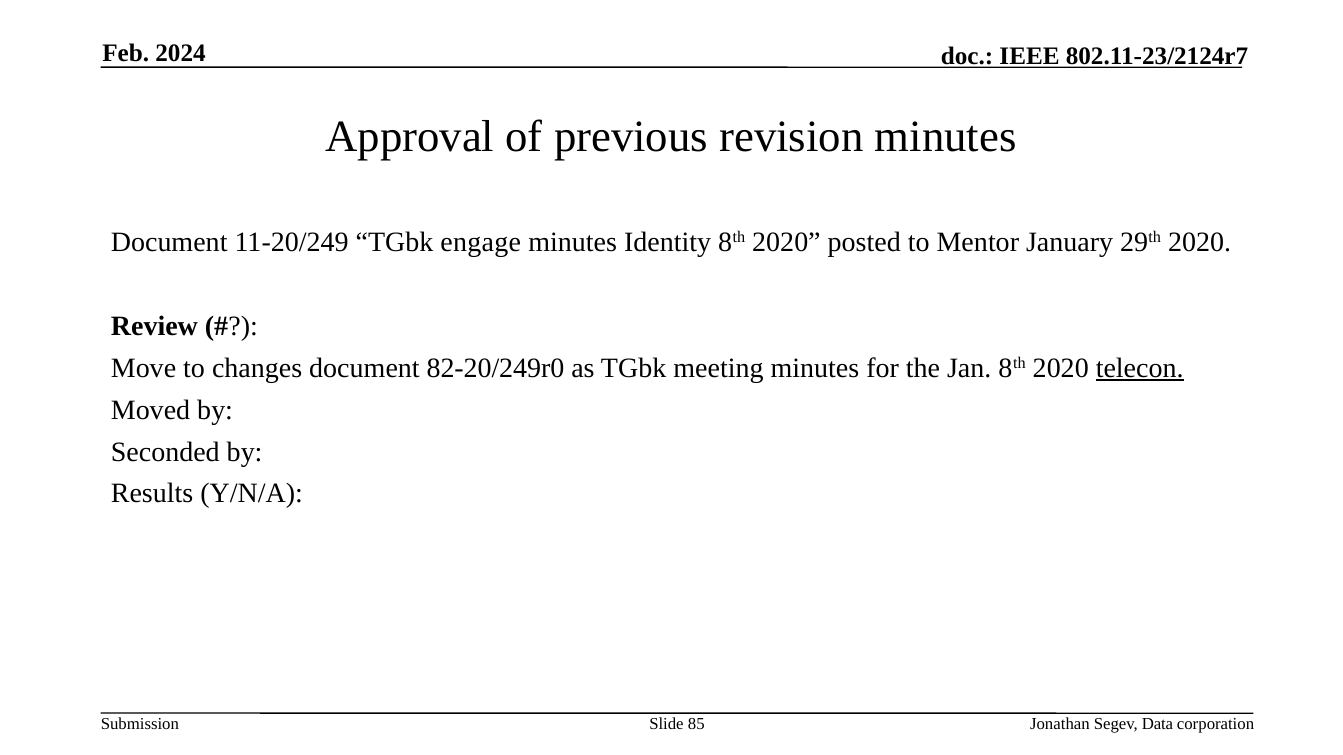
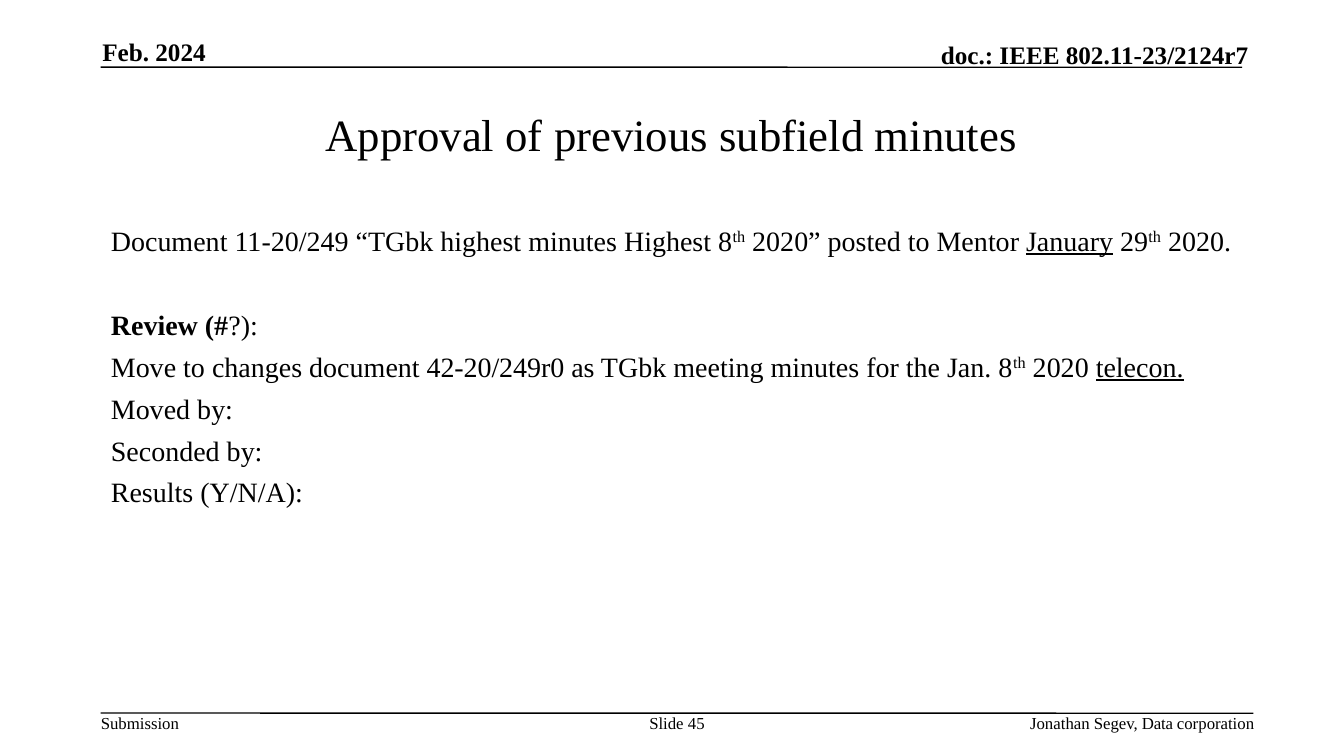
revision: revision -> subfield (791, 137)
TGbk engage: engage -> highest (481, 242)
minutes Identity: Identity -> Highest (668, 242)
January underline: none -> present (1070, 242)
82-20/249r0: 82-20/249r0 -> 42-20/249r0 (495, 368)
85: 85 -> 45 (696, 725)
